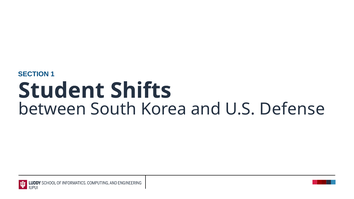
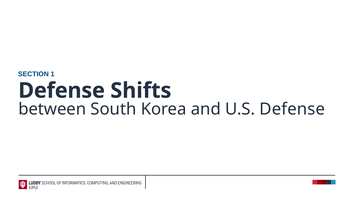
Student: Student -> Defense (62, 91)
